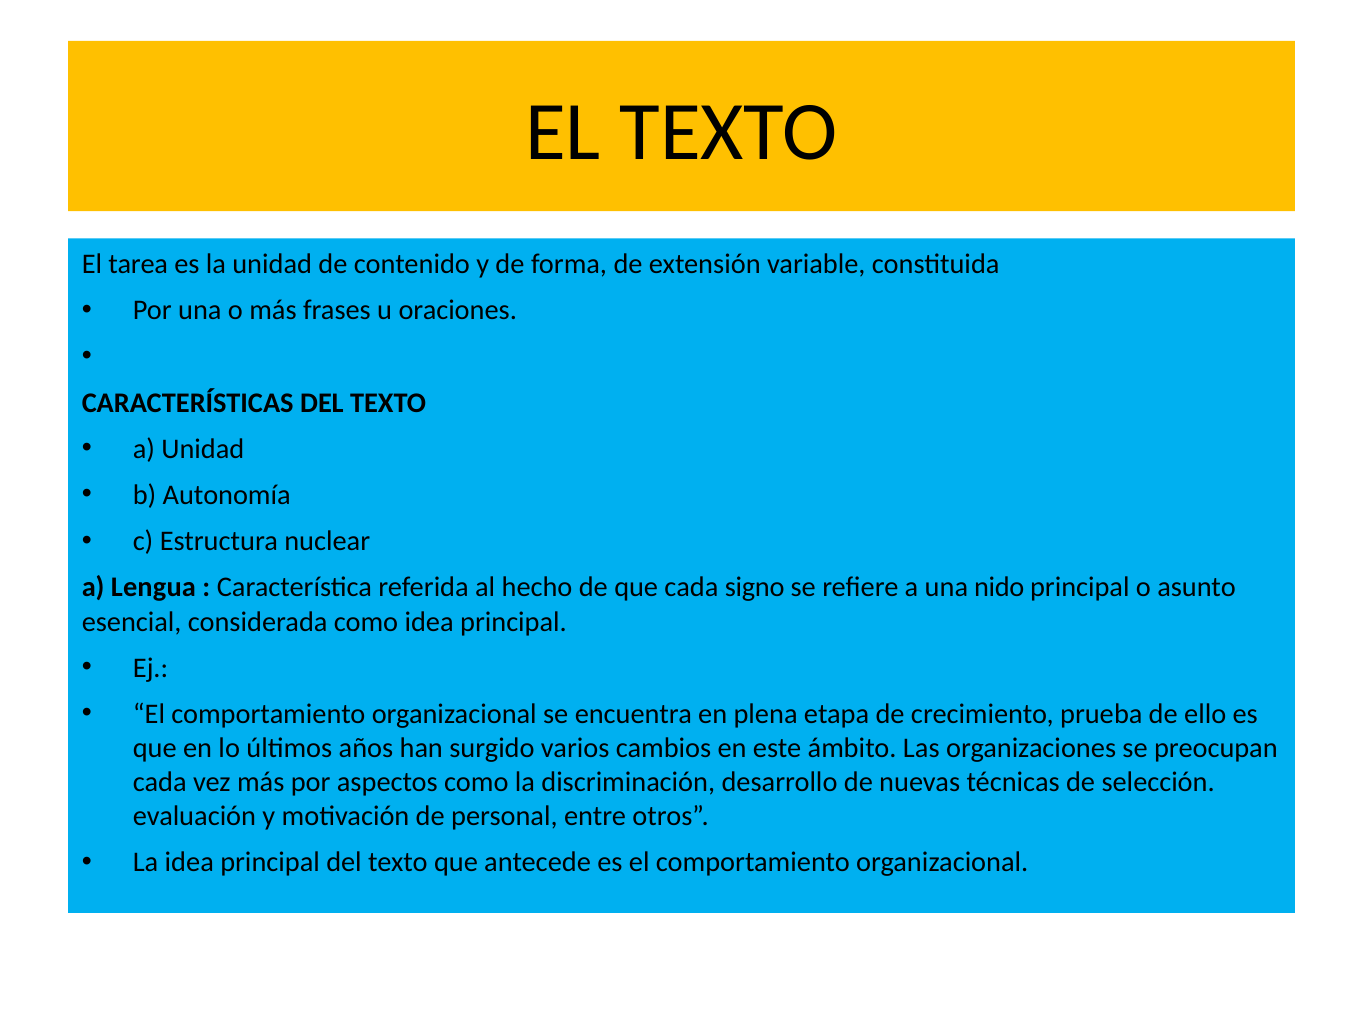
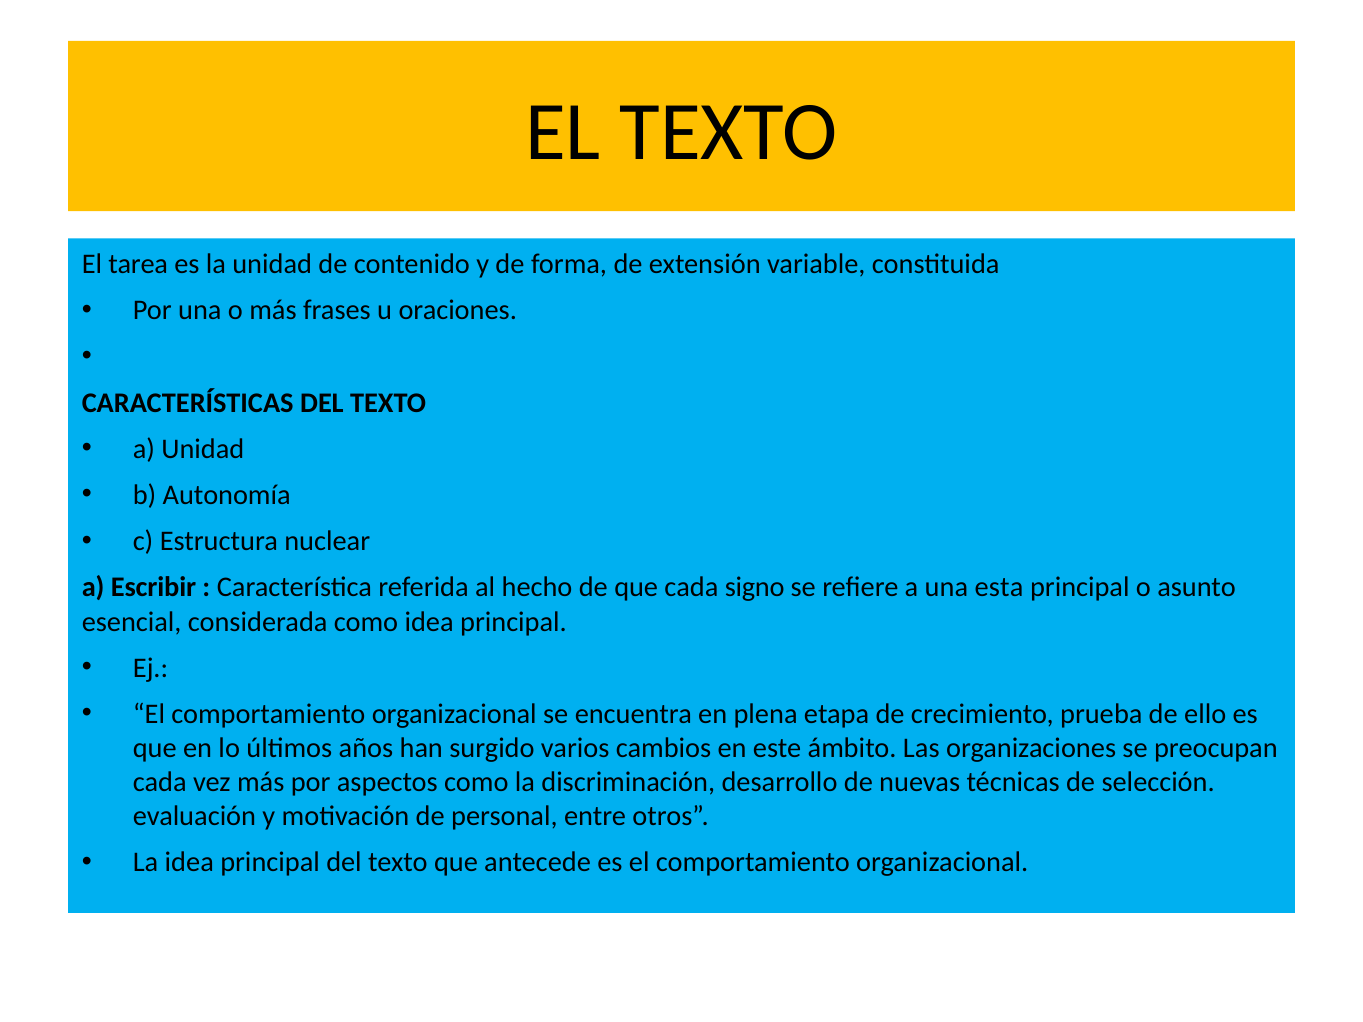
Lengua: Lengua -> Escribir (154, 588)
nido: nido -> esta (999, 588)
